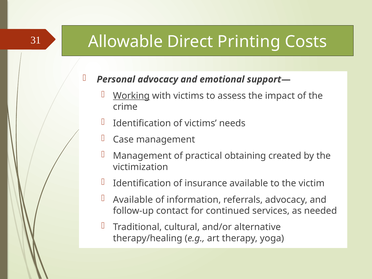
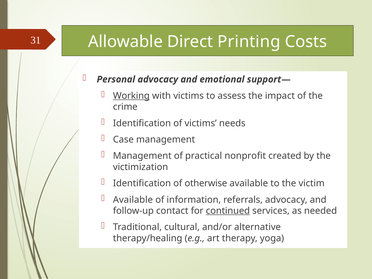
obtaining: obtaining -> nonprofit (245, 156)
insurance: insurance -> otherwise (206, 183)
continued underline: none -> present (228, 211)
